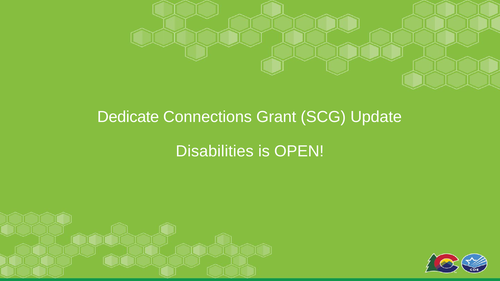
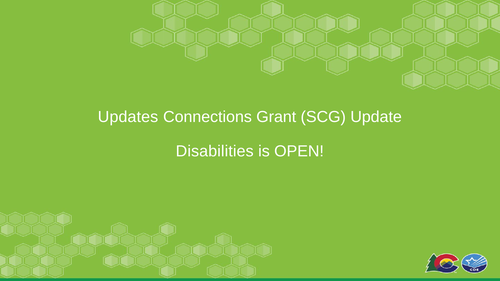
Dedicate: Dedicate -> Updates (128, 117)
